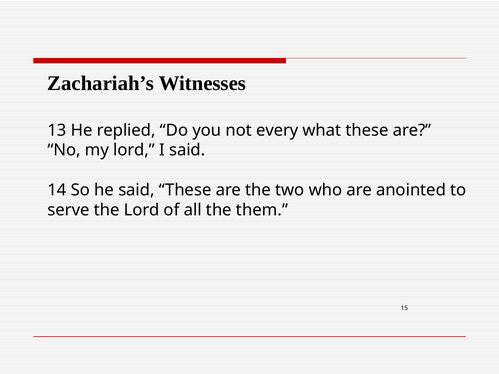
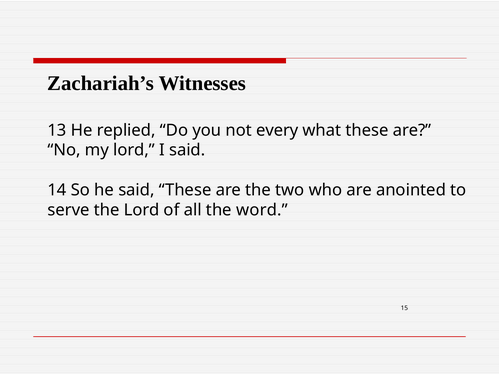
them: them -> word (262, 210)
